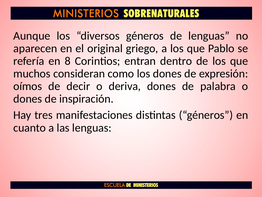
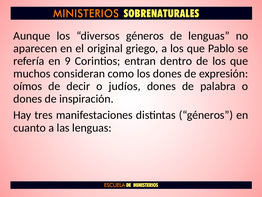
8: 8 -> 9 (68, 61)
deriva: deriva -> judíos (125, 86)
